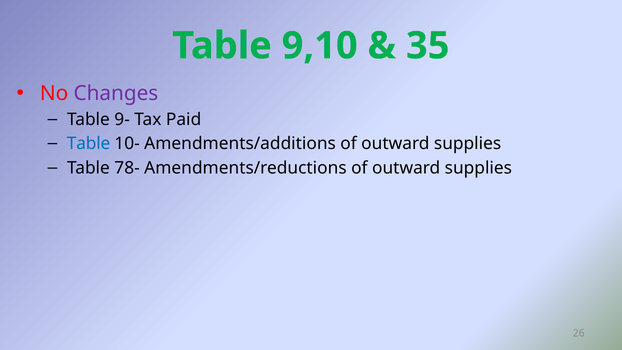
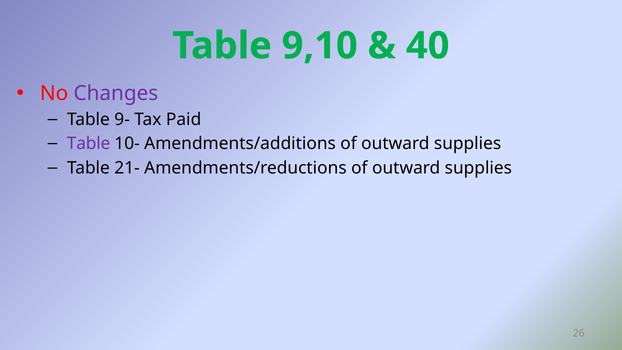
35: 35 -> 40 (428, 46)
Table colour: blue -> purple (89, 144)
78-: 78- -> 21- (127, 168)
